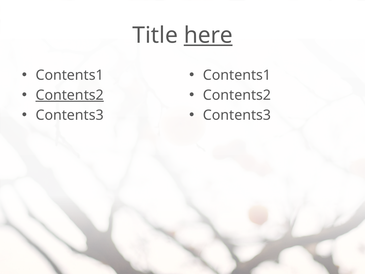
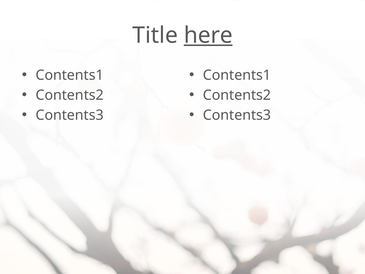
Contents2 underline: present -> none (70, 95)
